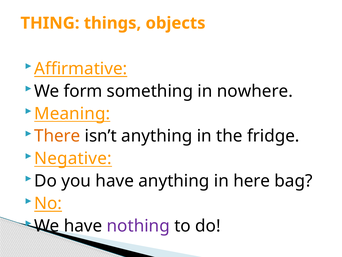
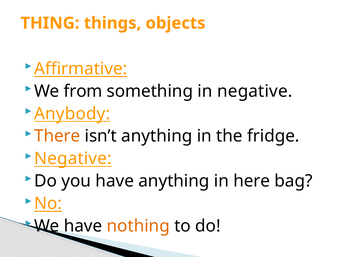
form: form -> from (83, 91)
in nowhere: nowhere -> negative (255, 91)
Meaning: Meaning -> Anybody (72, 113)
nothing colour: purple -> orange (138, 225)
